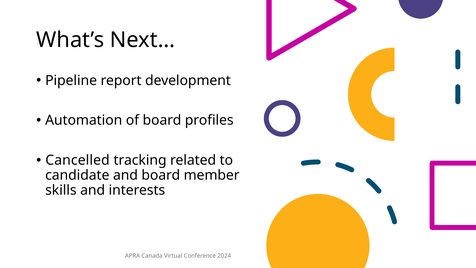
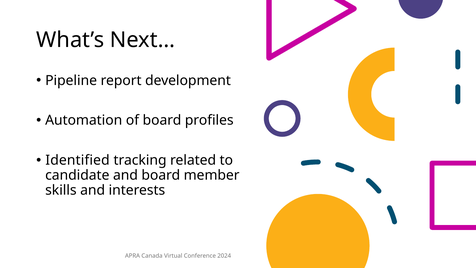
Cancelled: Cancelled -> Identified (78, 160)
